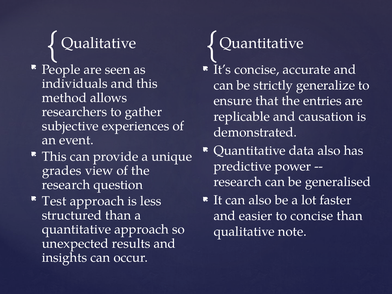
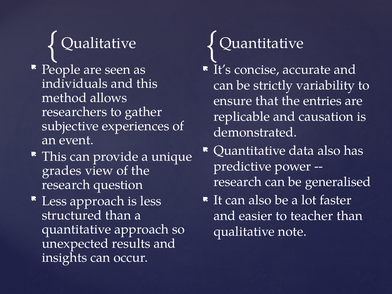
generalize: generalize -> variability (326, 85)
Test: Test -> Less (54, 201)
to concise: concise -> teacher (312, 216)
